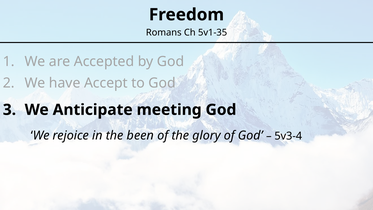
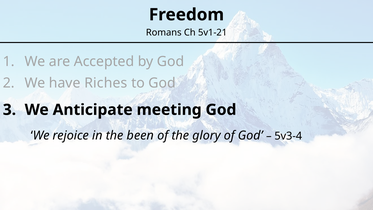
5v1-35: 5v1-35 -> 5v1-21 (213, 33)
Accept: Accept -> Riches (106, 83)
